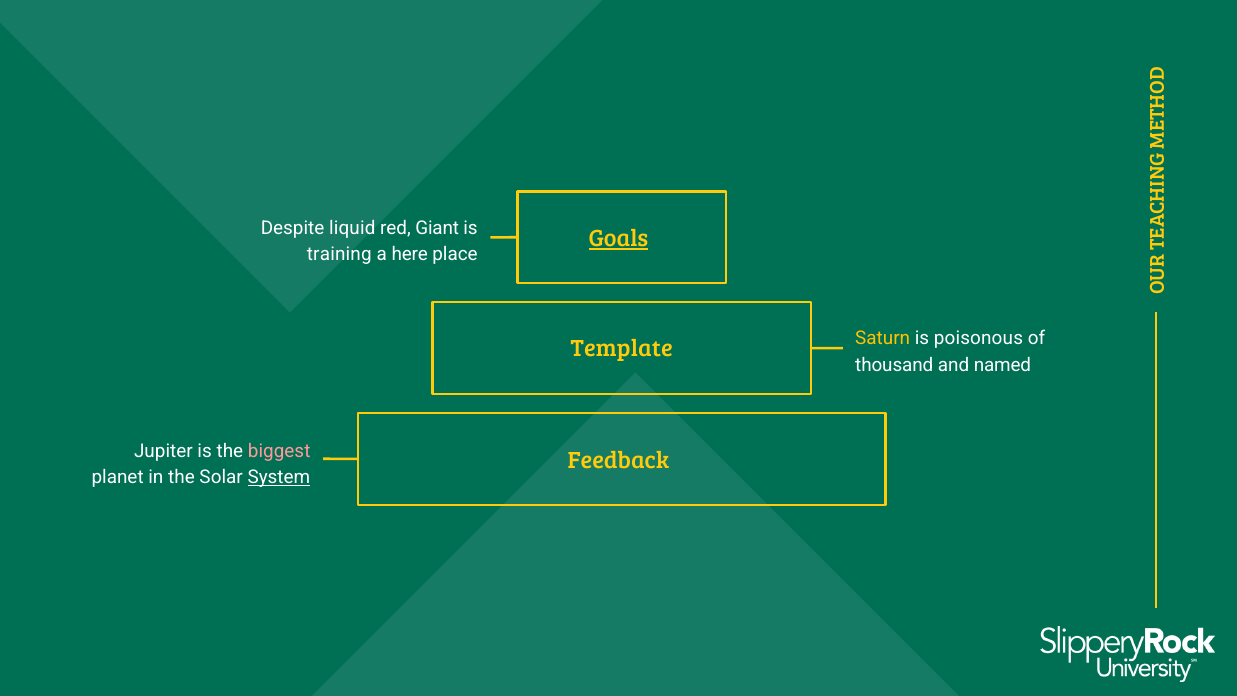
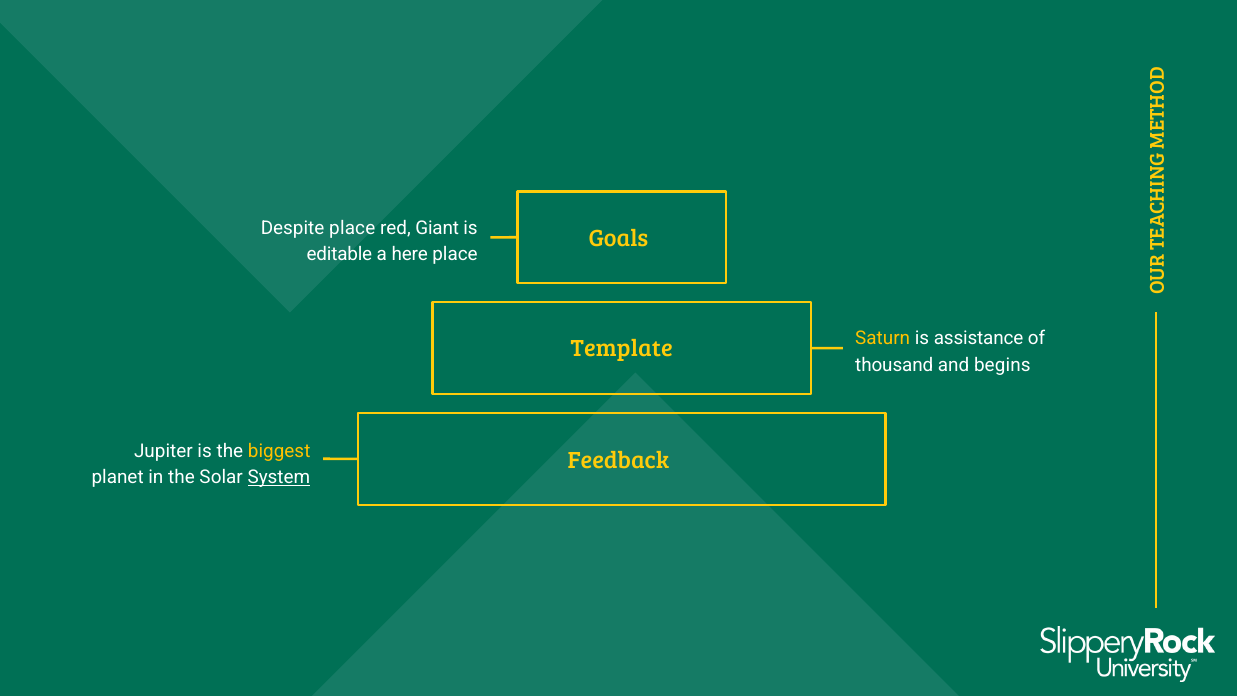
Despite liquid: liquid -> place (352, 228)
Goals underline: present -> none (618, 239)
training: training -> editable (339, 255)
poisonous: poisonous -> assistance (979, 339)
named: named -> begins (1002, 365)
biggest colour: pink -> yellow (279, 451)
